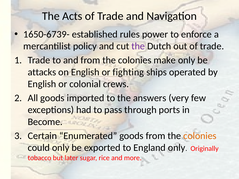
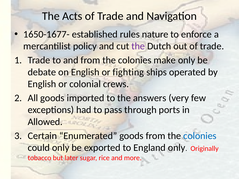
1650-6739-: 1650-6739- -> 1650-1677- (46, 34)
power: power -> nature (155, 34)
attacks: attacks -> debate (42, 72)
Become: Become -> Allowed (45, 122)
colonies colour: orange -> blue (200, 136)
